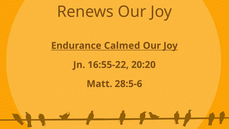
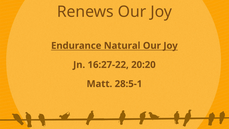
Calmed: Calmed -> Natural (122, 46)
16:55-22: 16:55-22 -> 16:27-22 (108, 65)
28:5-6: 28:5-6 -> 28:5-1 (128, 84)
